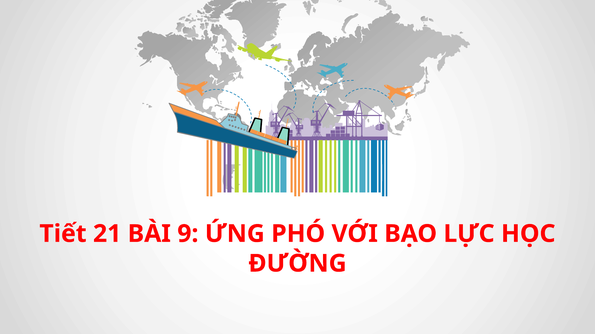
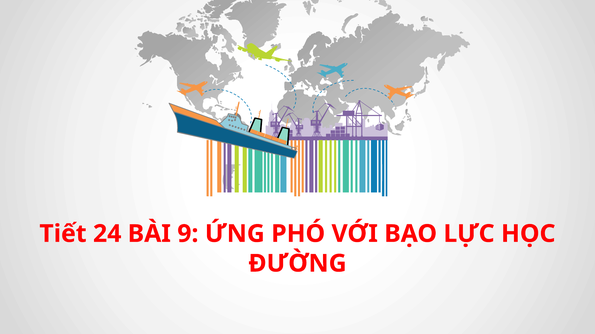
21: 21 -> 24 (107, 234)
